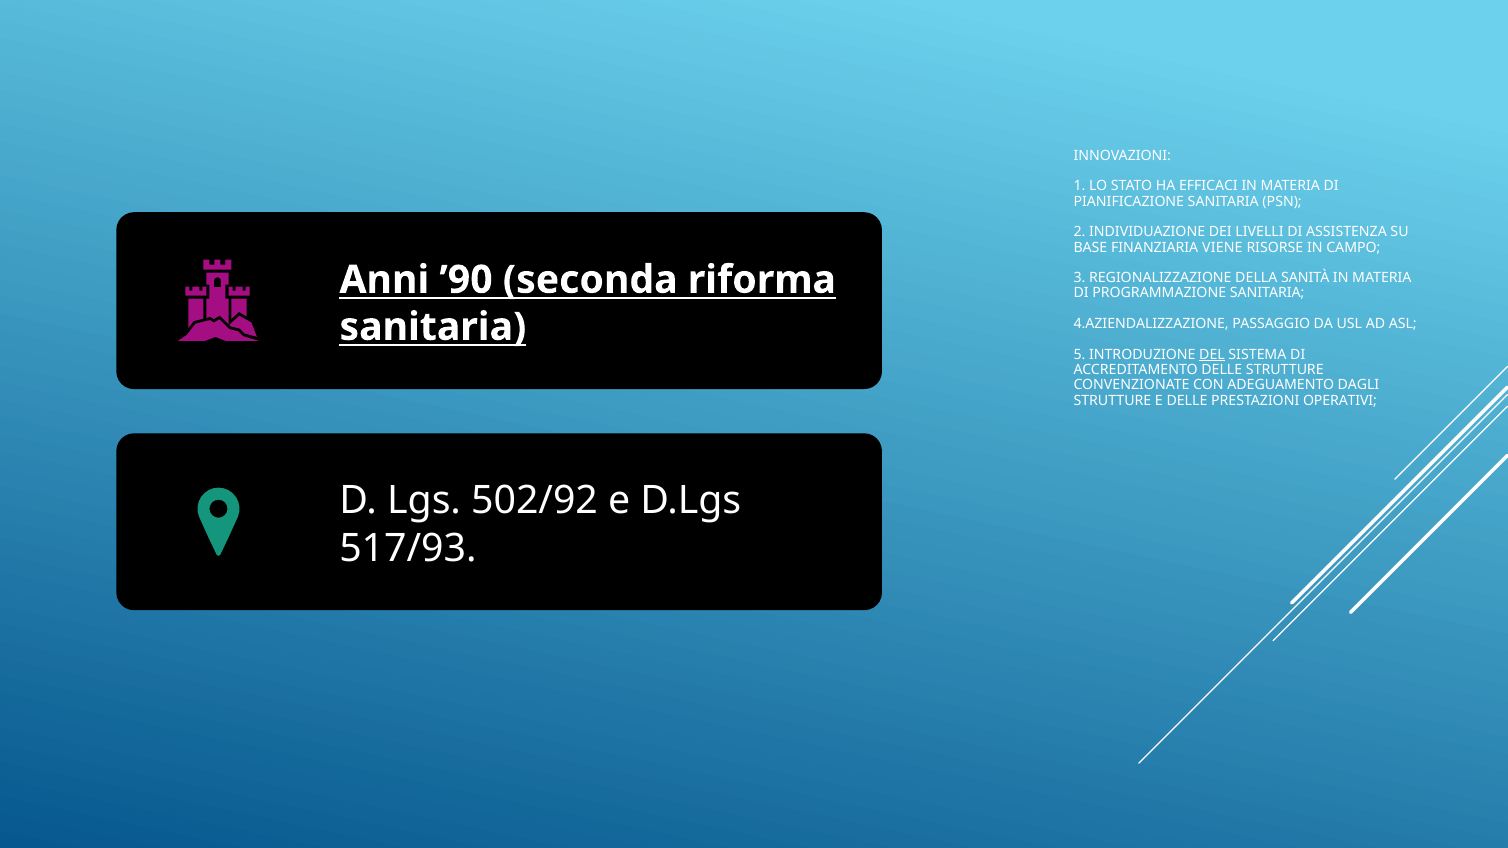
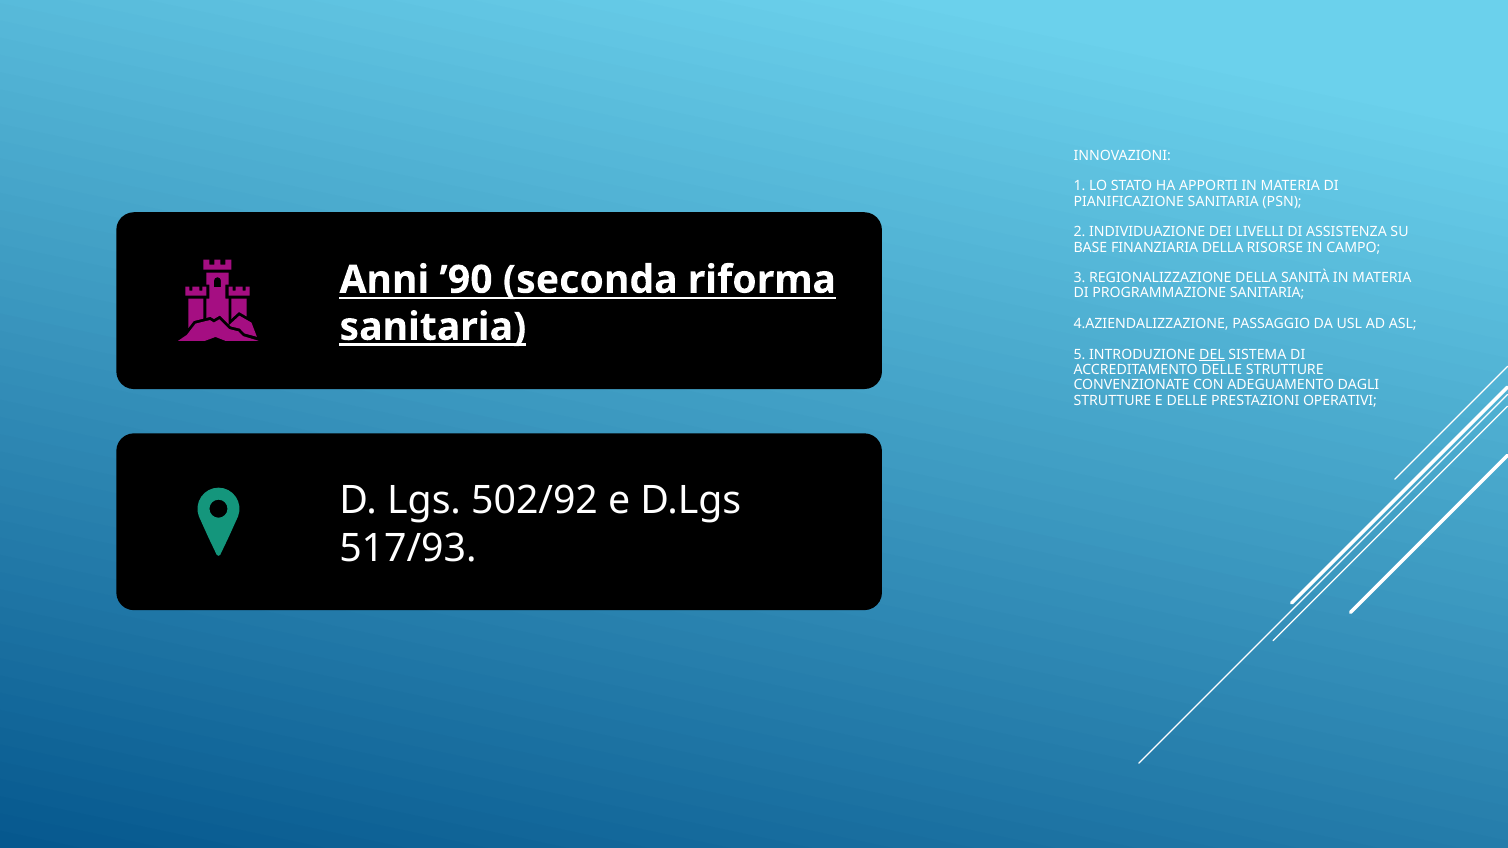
EFFICACI: EFFICACI -> APPORTI (1208, 186)
FINANZIARIA VIENE: VIENE -> DELLA (1223, 247)
sanitaria underline: none -> present (433, 327)
